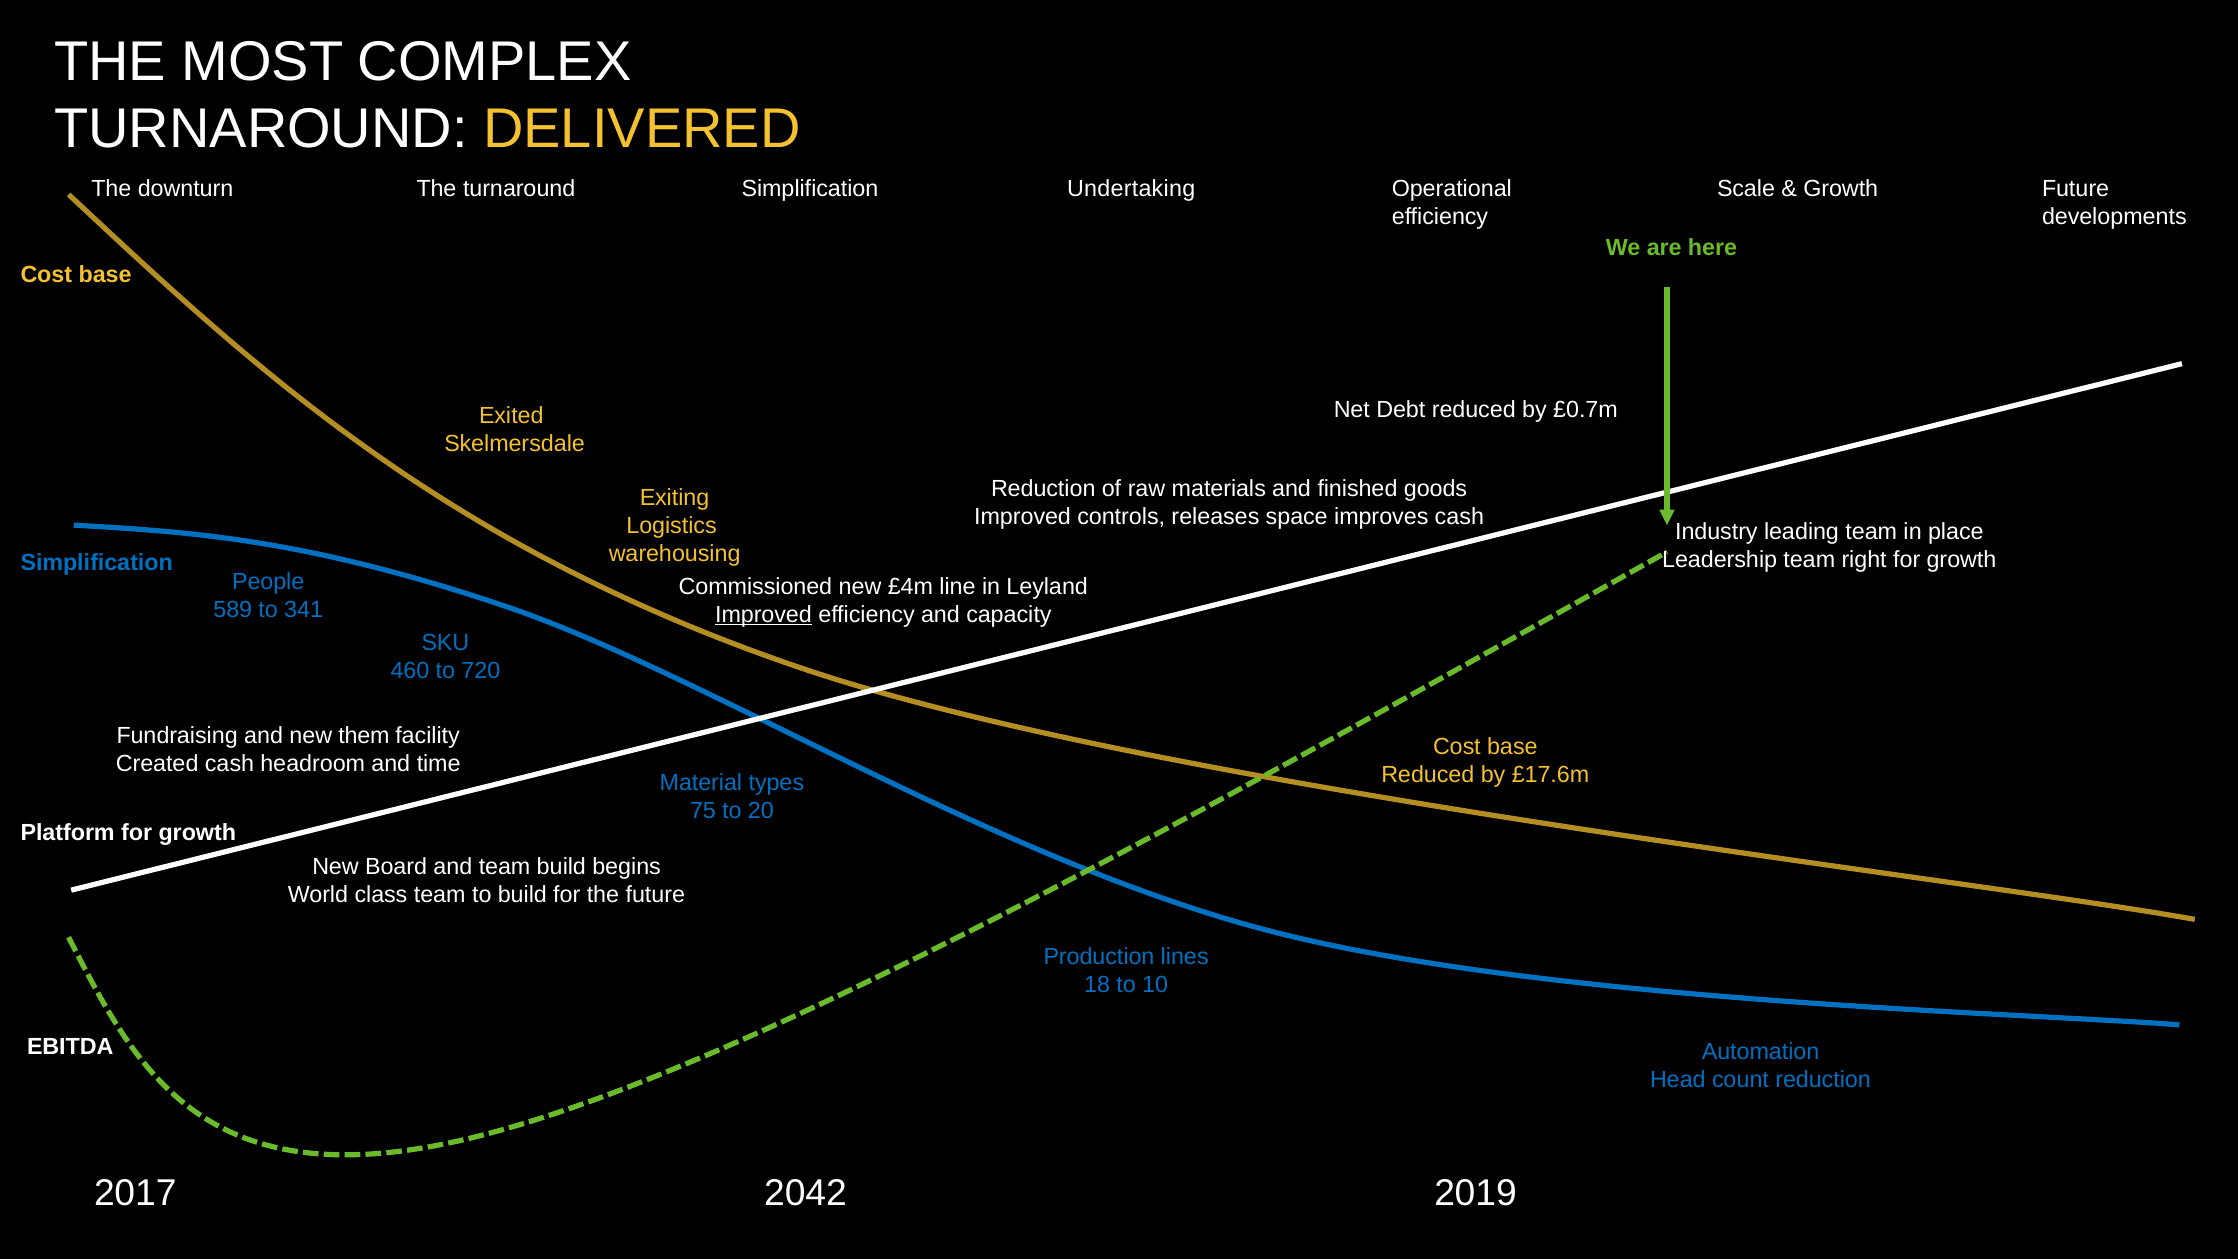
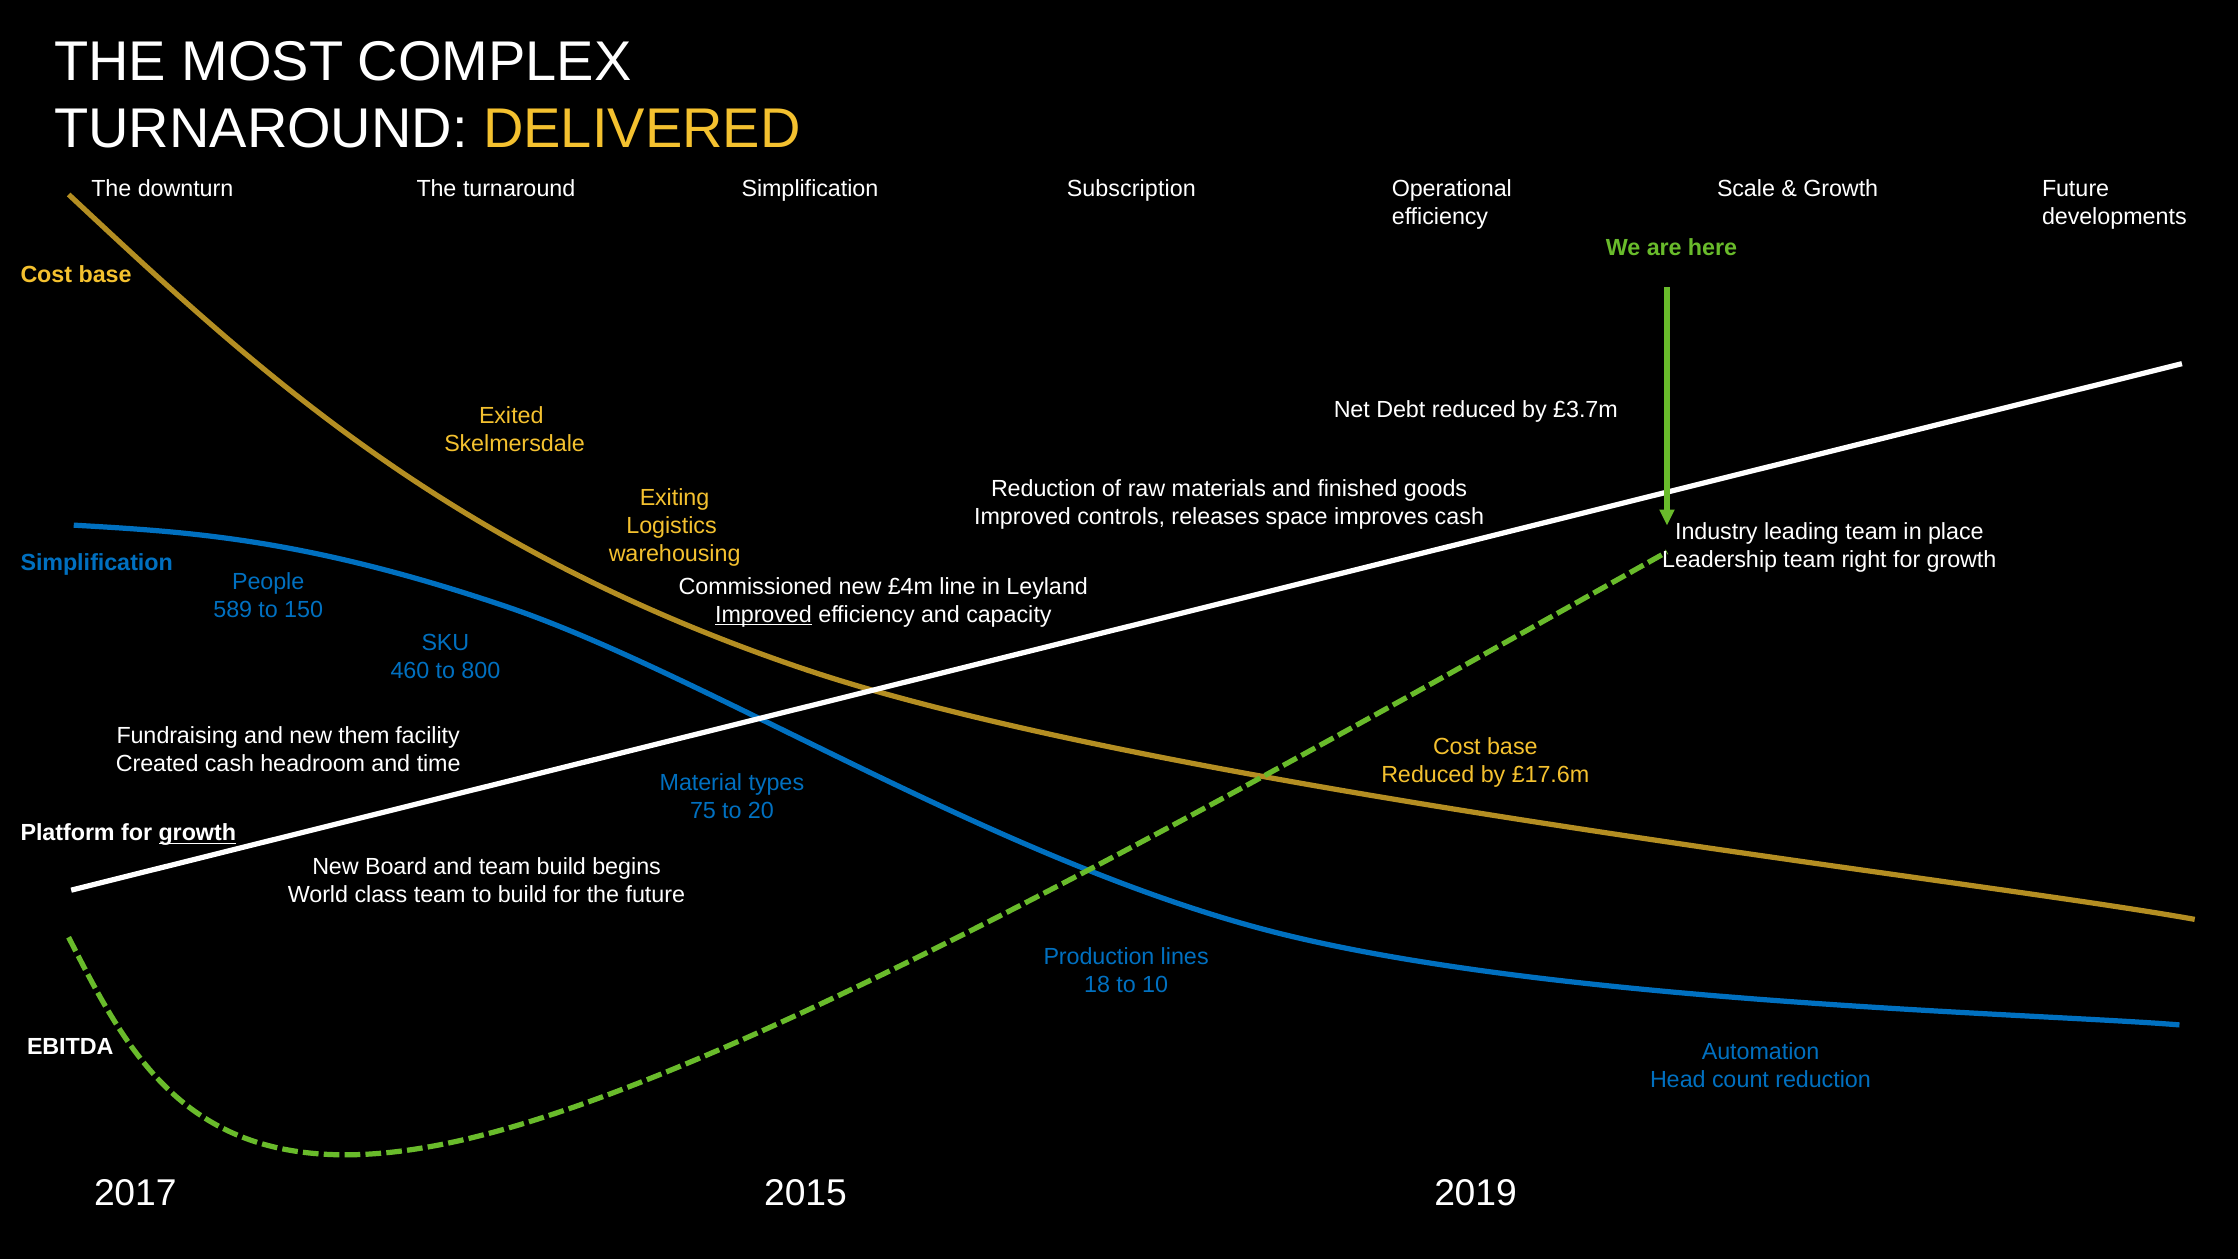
Undertaking: Undertaking -> Subscription (1131, 189)
£0.7m: £0.7m -> £3.7m (1585, 410)
341: 341 -> 150 (304, 610)
720: 720 -> 800 (481, 671)
growth underline: none -> present (197, 833)
2042: 2042 -> 2015 (805, 1194)
